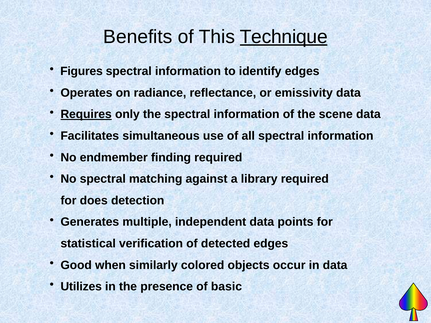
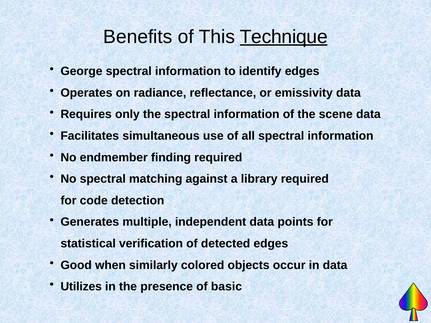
Figures: Figures -> George (81, 71)
Requires underline: present -> none (86, 114)
does: does -> code (94, 201)
